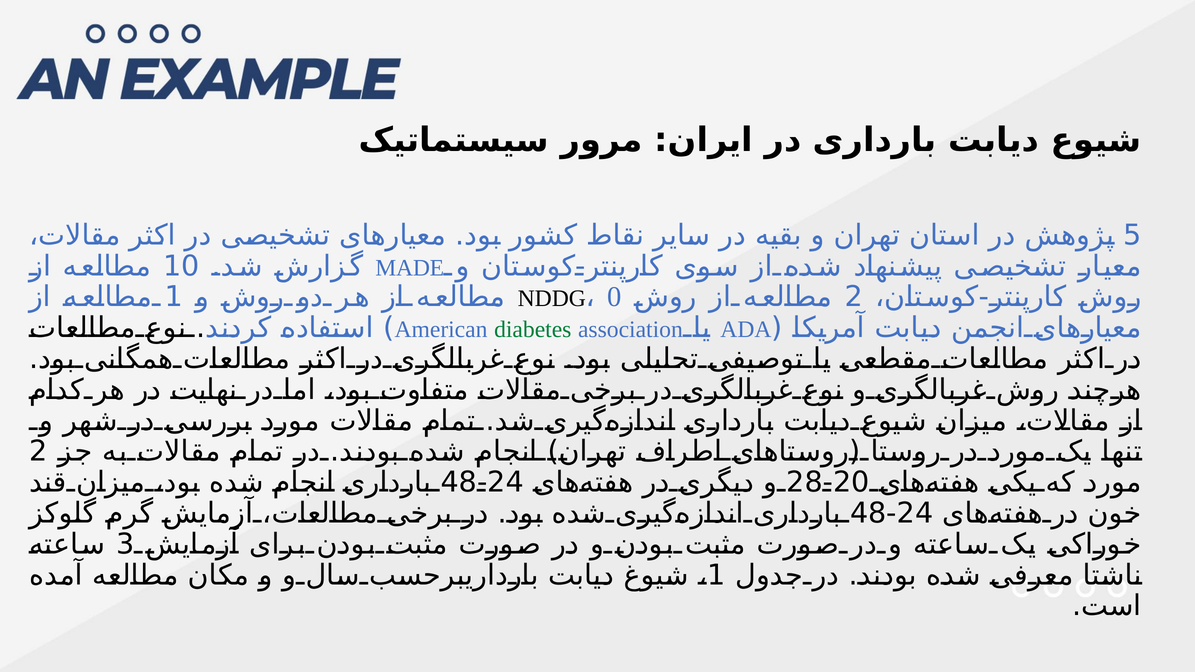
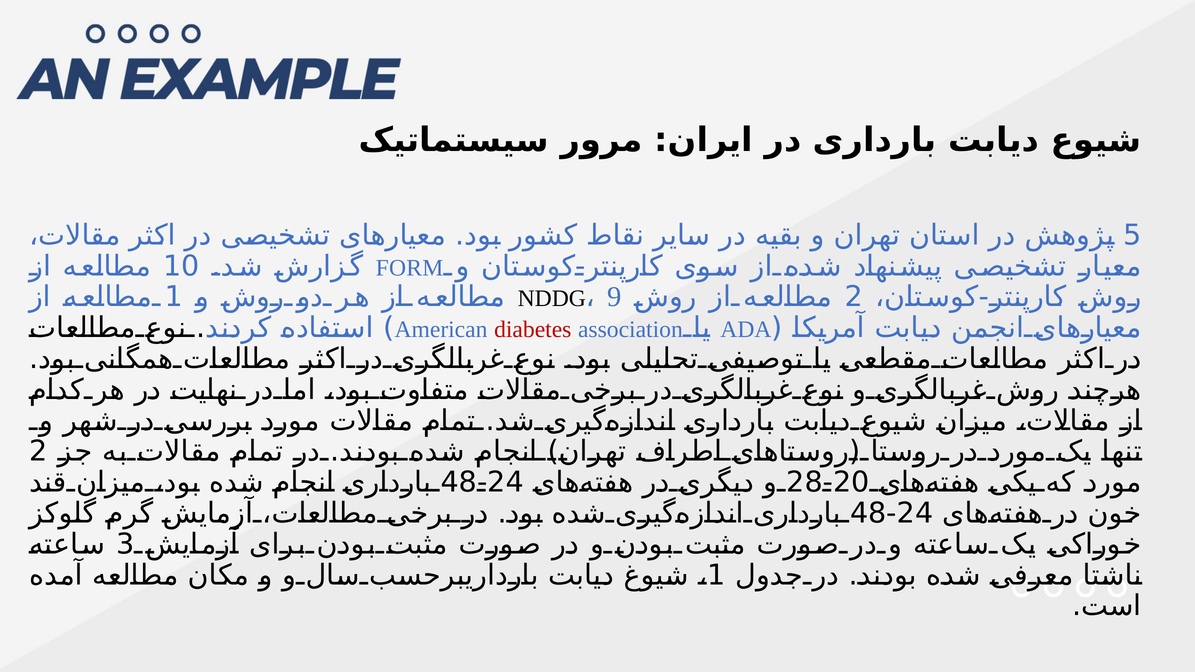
MADE: MADE -> FORM (409, 268)
0: 0 -> 9 (615, 297)
diabetes colour: green -> red (533, 330)
